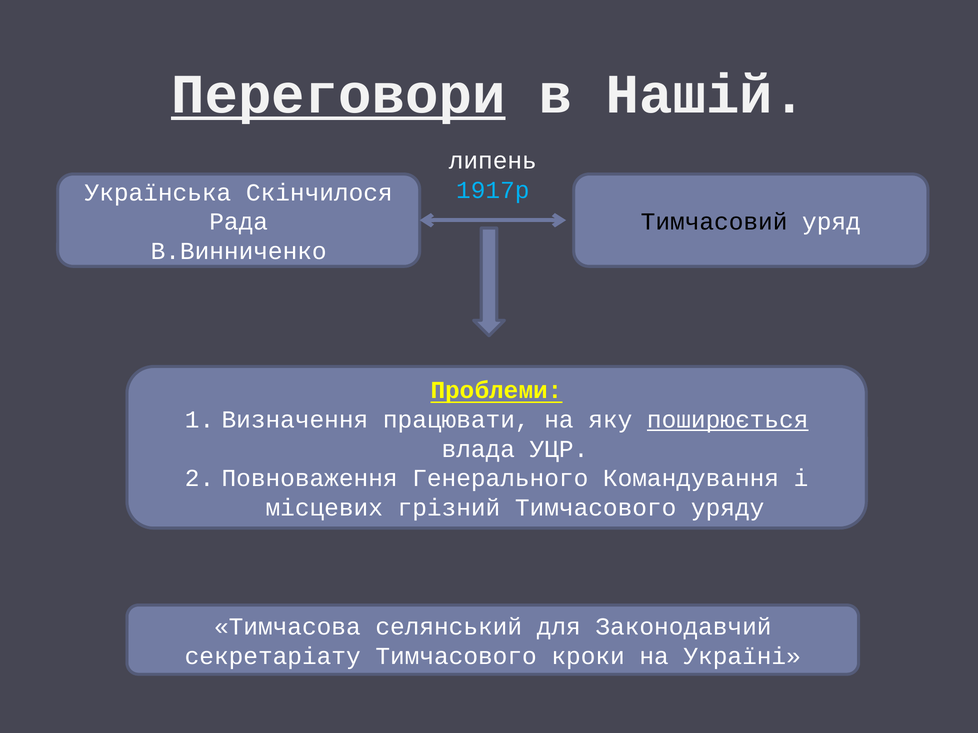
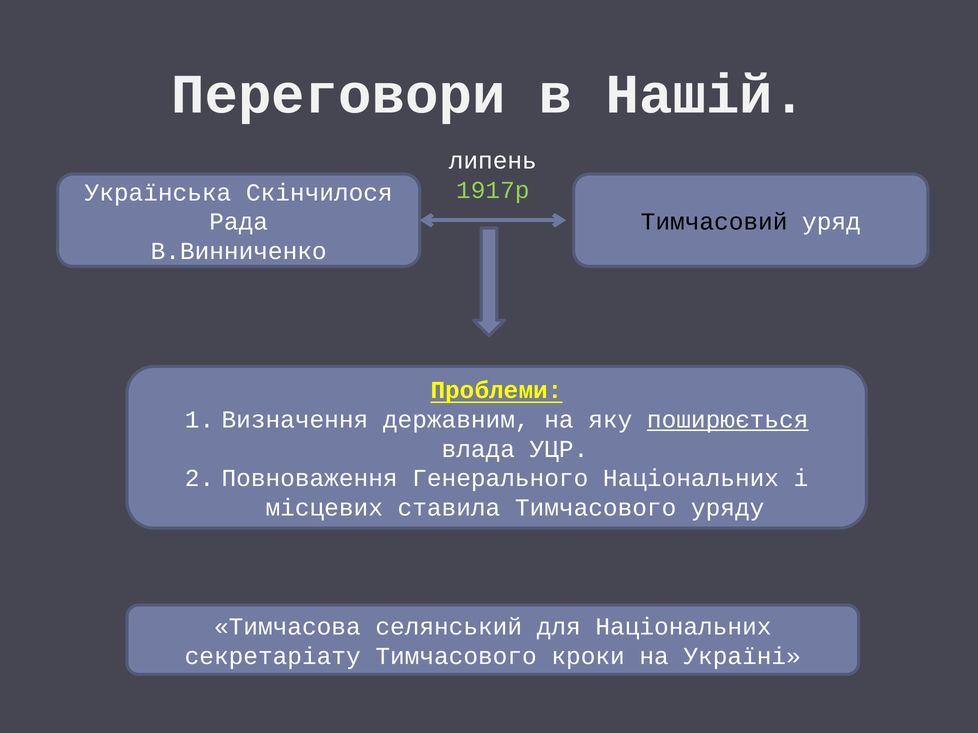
Переговори underline: present -> none (338, 94)
1917р colour: light blue -> light green (493, 190)
працювати: працювати -> державним (456, 420)
Генерального Командування: Командування -> Національних (691, 479)
грізний: грізний -> ставила (449, 508)
для Законодавчий: Законодавчий -> Національних (683, 627)
